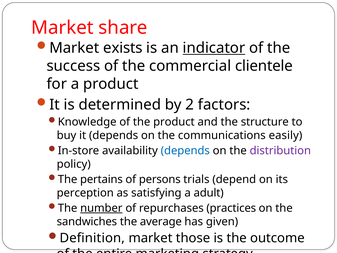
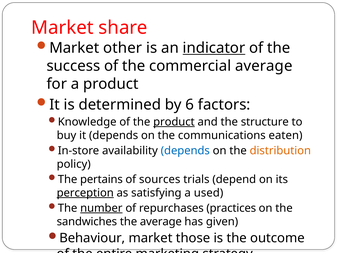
exists: exists -> other (123, 48)
commercial clientele: clientele -> average (264, 66)
2: 2 -> 6 (190, 105)
product underline: none -> present (174, 122)
easily: easily -> eaten (286, 135)
distribution colour: purple -> orange (280, 150)
persons: persons -> sources (160, 179)
perception underline: none -> present (85, 193)
adult: adult -> used (209, 193)
Definition: Definition -> Behaviour (92, 238)
